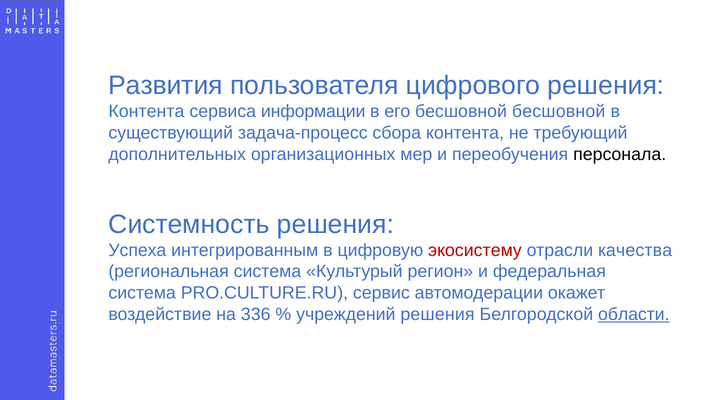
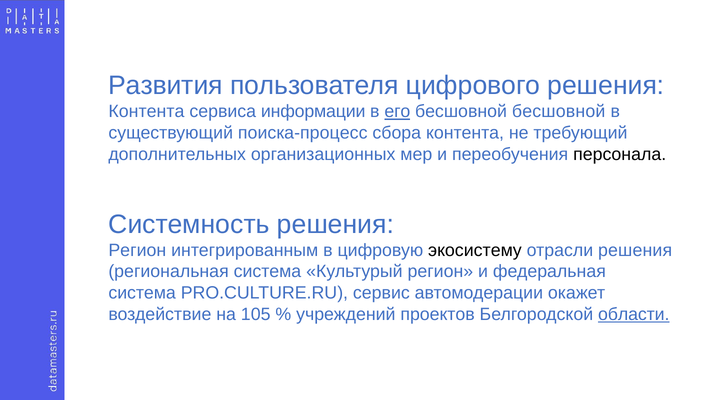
его underline: none -> present (397, 111)
задача-процесс: задача-процесс -> поиска-процесс (303, 133)
Успеха: Успеха -> Регион (137, 250)
экосистему colour: red -> black (475, 250)
отрасли качества: качества -> решения (635, 250)
336: 336 -> 105 (256, 314)
учреждений решения: решения -> проектов (438, 314)
